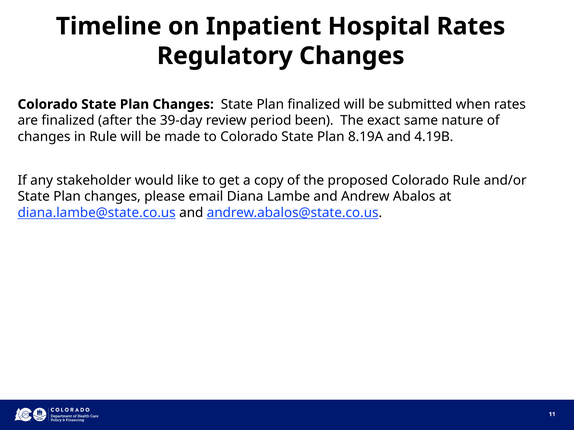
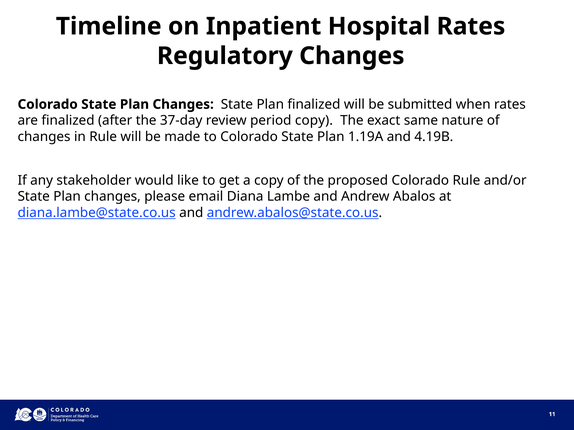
39-day: 39-day -> 37-day (181, 121)
period been: been -> copy (314, 121)
8.19A: 8.19A -> 1.19A (366, 137)
